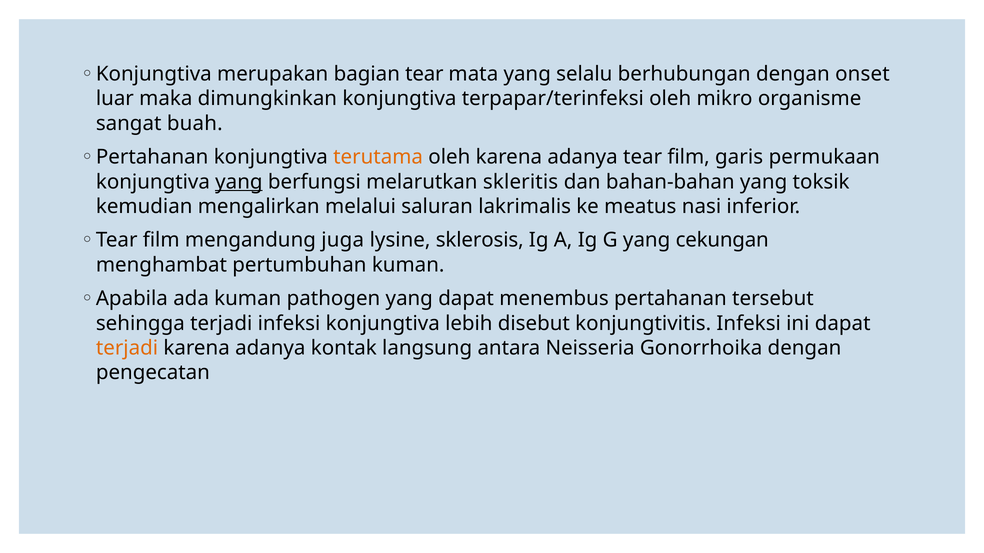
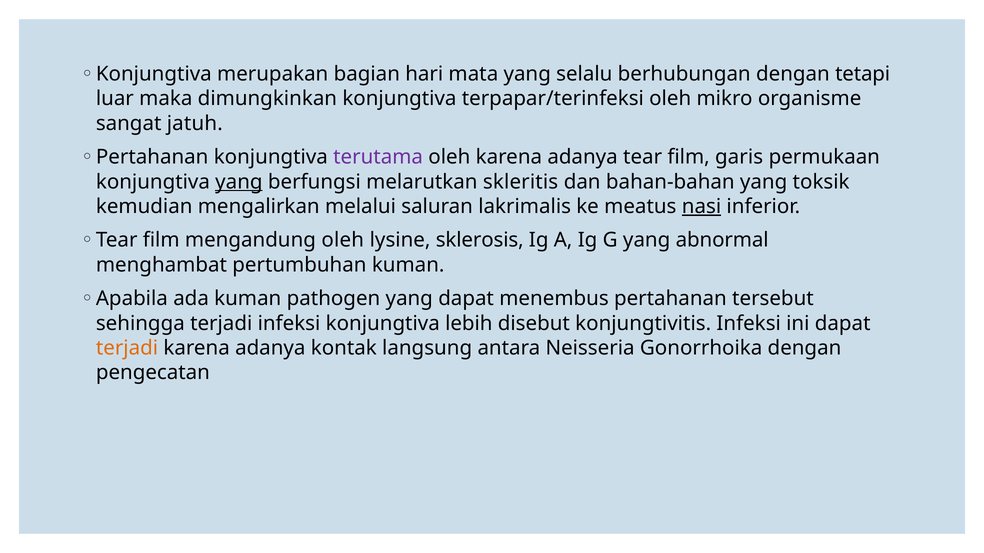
bagian tear: tear -> hari (424, 74)
onset: onset -> tetapi (863, 74)
buah: buah -> jatuh (195, 123)
terutama colour: orange -> purple (378, 157)
nasi underline: none -> present (702, 207)
mengandung juga: juga -> oleh (343, 240)
cekungan: cekungan -> abnormal (722, 240)
